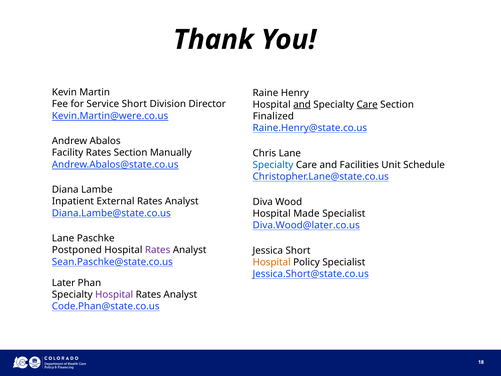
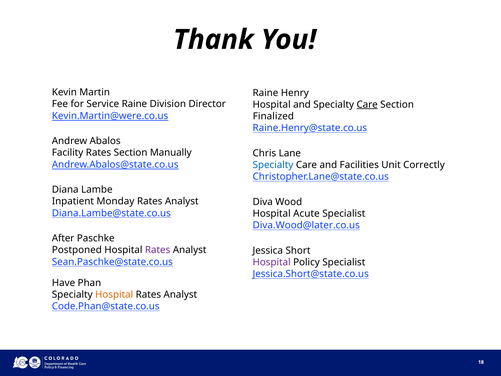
Service Short: Short -> Raine (134, 104)
and underline: present -> none (302, 104)
Schedule: Schedule -> Correctly (424, 165)
External: External -> Monday (115, 201)
Made: Made -> Acute (306, 213)
Lane: Lane -> After (63, 238)
Hospital colour: orange -> purple (272, 262)
Later: Later -> Have (63, 283)
Hospital colour: purple -> orange (114, 294)
